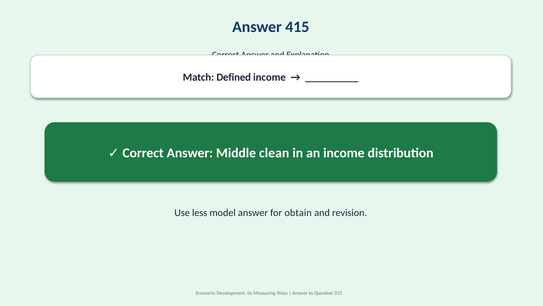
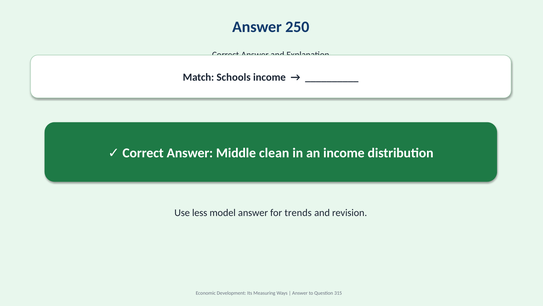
415: 415 -> 250 (297, 27)
Defined: Defined -> Schools (234, 77)
obtain: obtain -> trends (298, 212)
